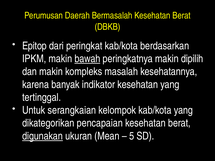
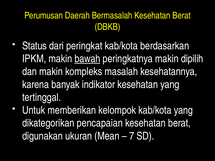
Epitop: Epitop -> Status (34, 46)
serangkaian: serangkaian -> memberikan (72, 110)
digunakan underline: present -> none (42, 136)
5: 5 -> 7 (132, 136)
